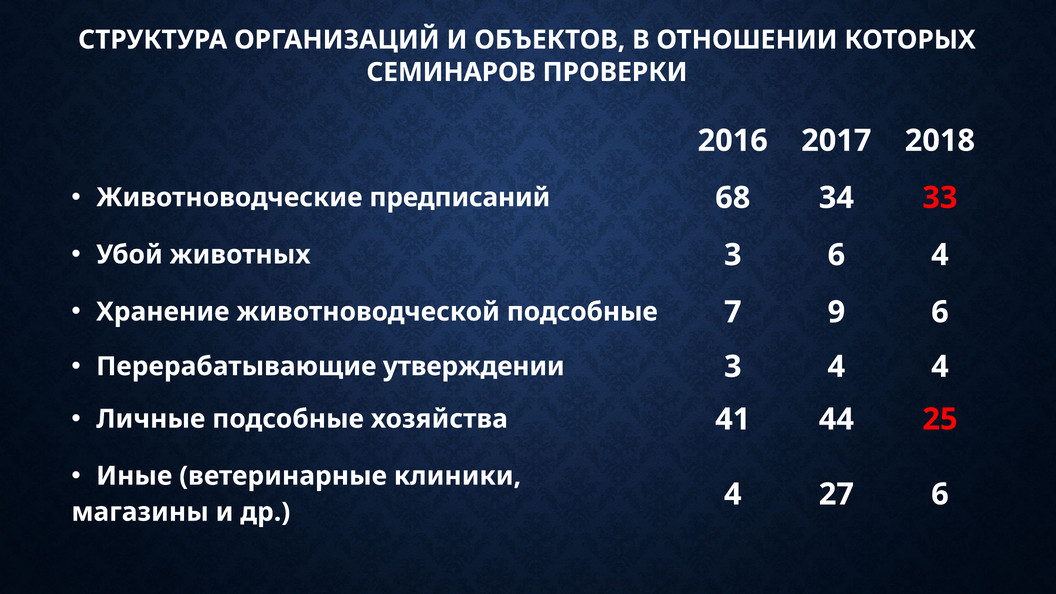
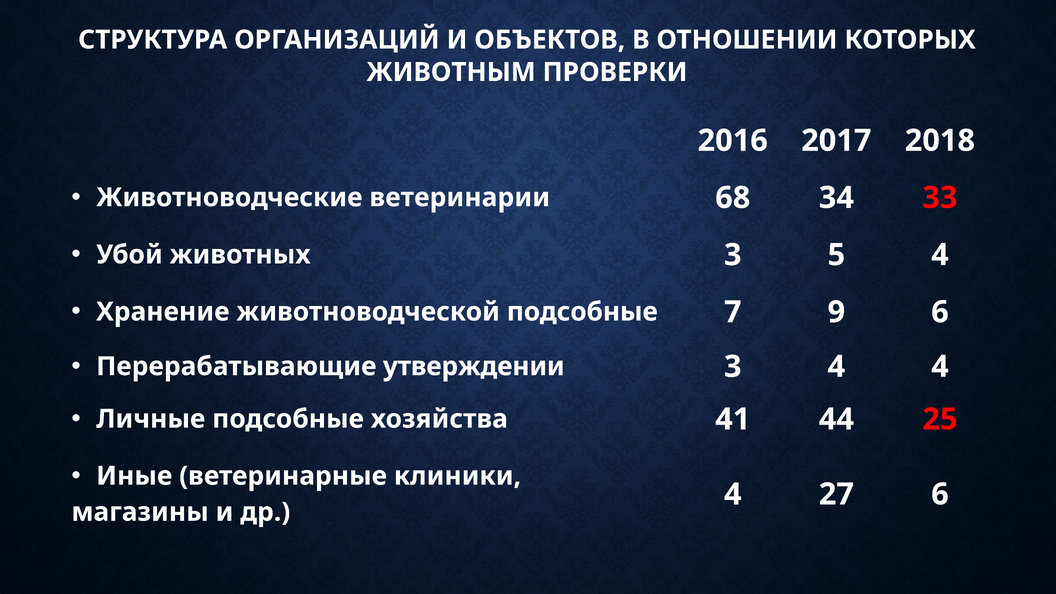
СЕМИНАРОВ: СЕМИНАРОВ -> ЖИВОТНЫМ (451, 72)
предписаний: предписаний -> ветеринарии (460, 198)
3 6: 6 -> 5 (836, 255)
